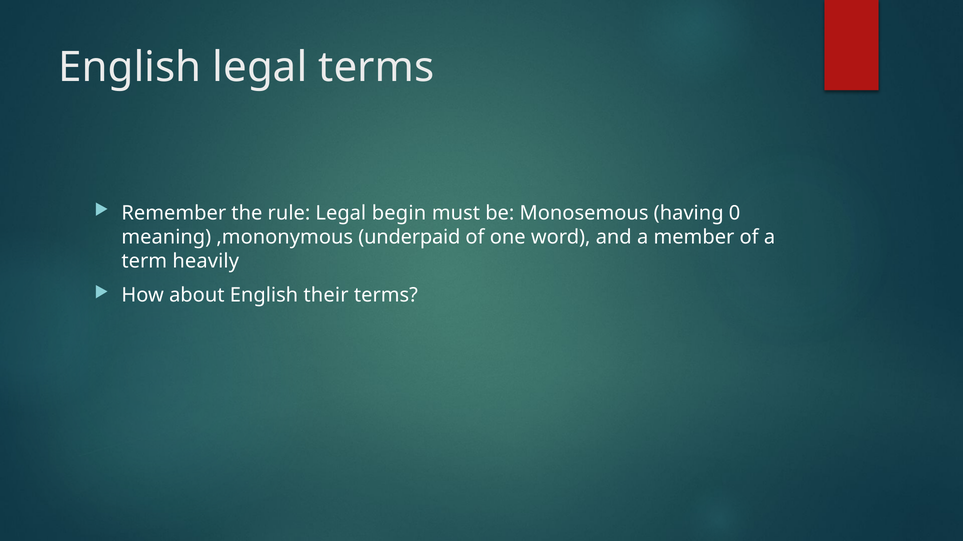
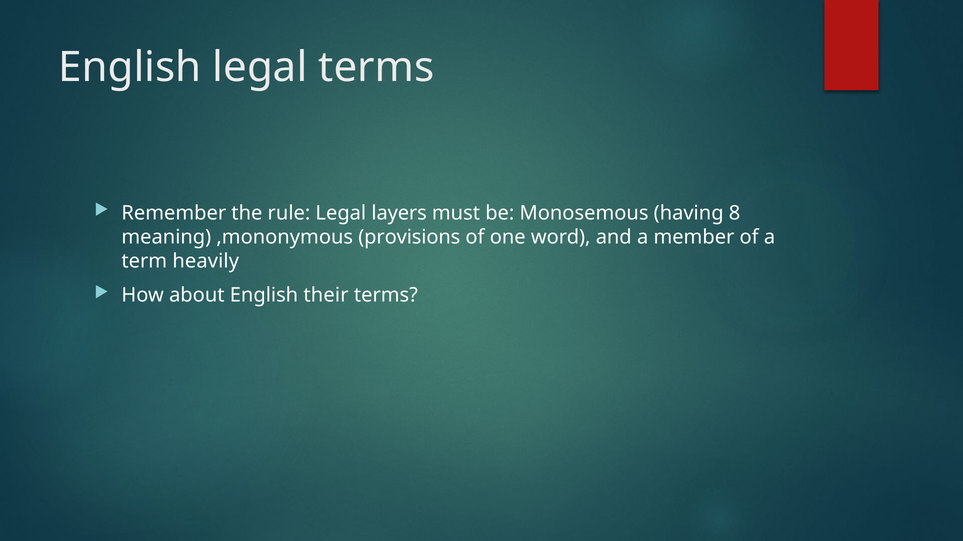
begin: begin -> layers (399, 213)
0: 0 -> 8 (735, 213)
underpaid: underpaid -> provisions (409, 237)
